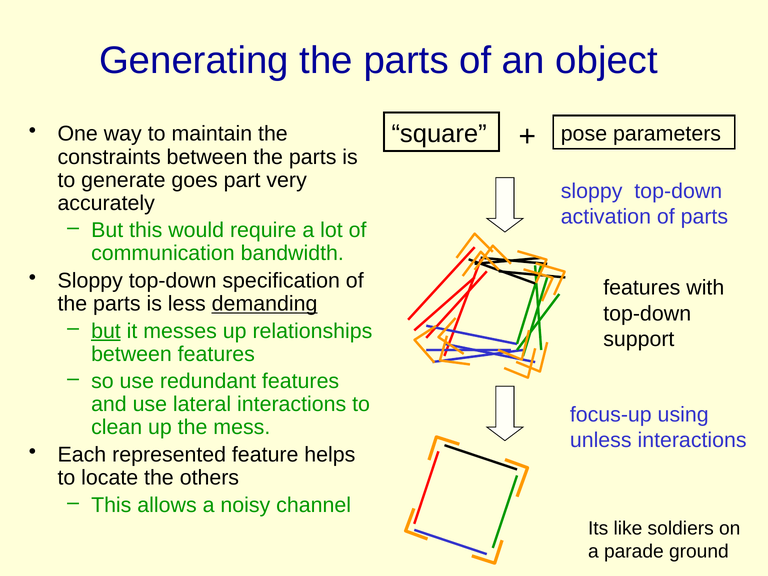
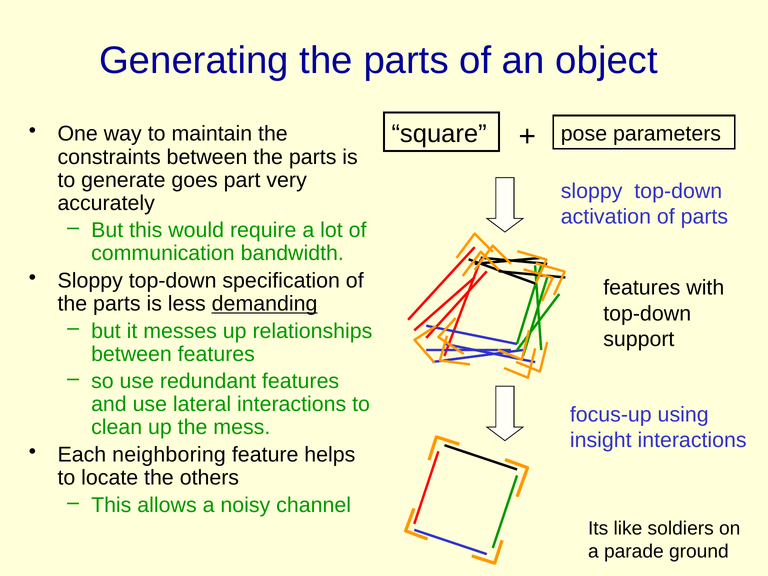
but underline: present -> none (106, 331)
unless: unless -> insight (601, 440)
represented: represented -> neighboring (169, 455)
